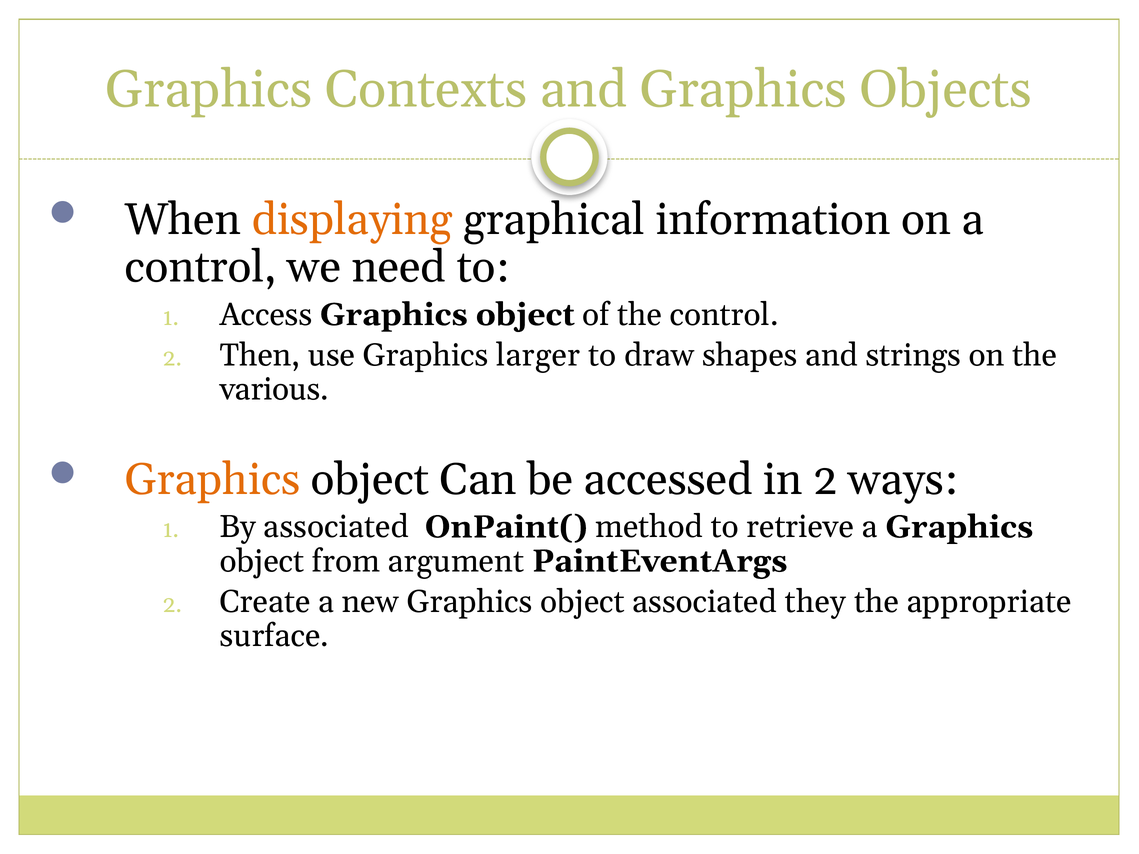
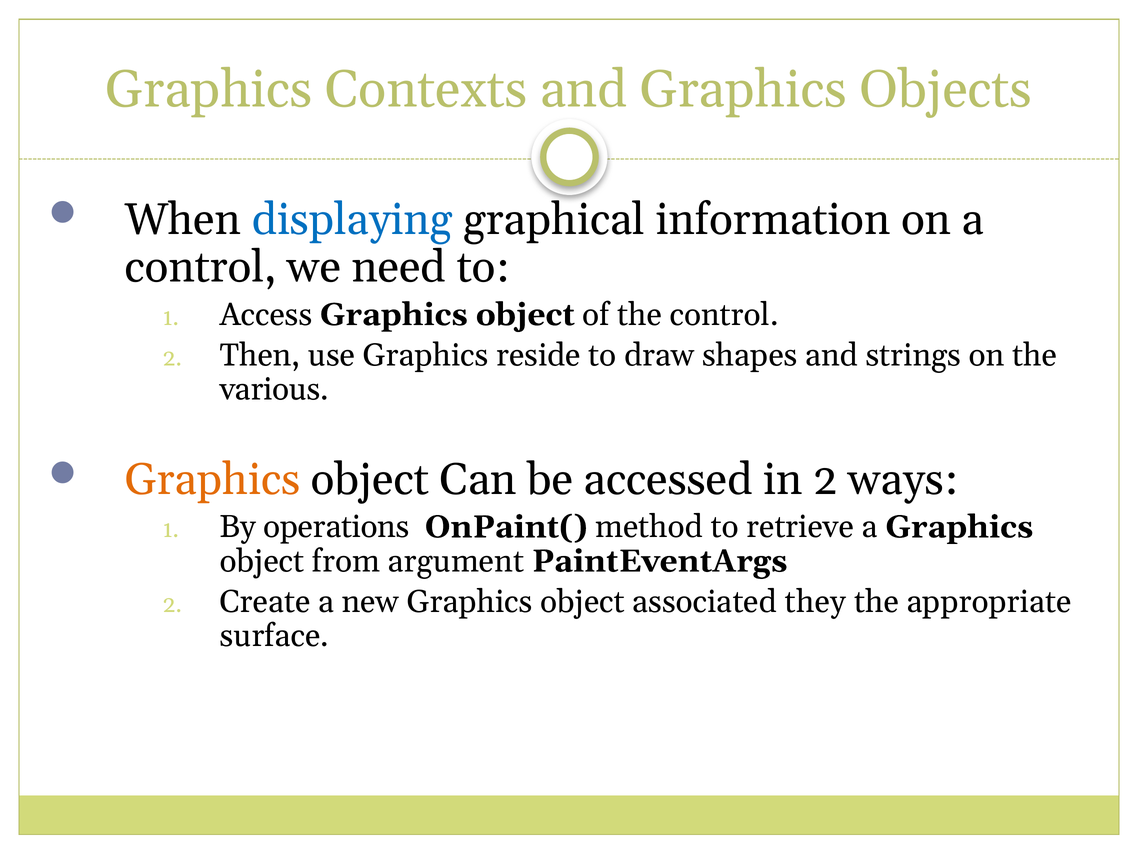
displaying colour: orange -> blue (352, 220)
larger: larger -> reside (538, 355)
By associated: associated -> operations (336, 527)
